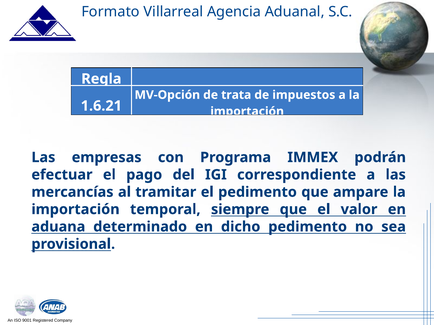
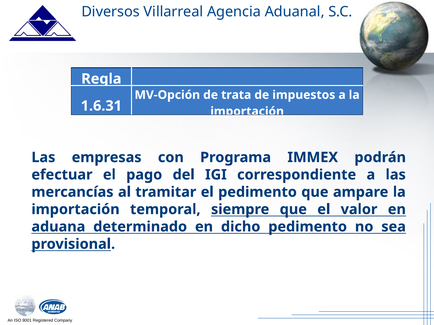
Formato: Formato -> Diversos (111, 12)
1.6.21: 1.6.21 -> 1.6.31 (101, 106)
